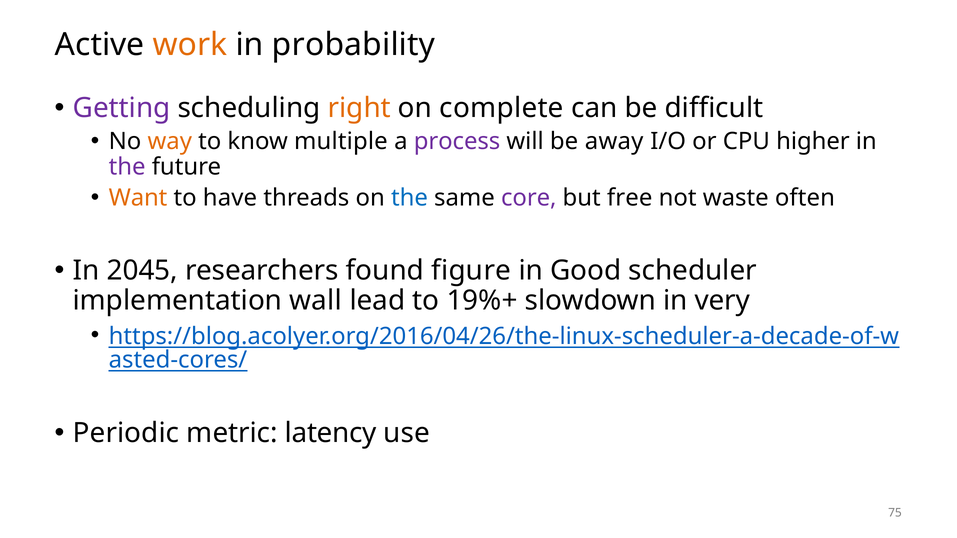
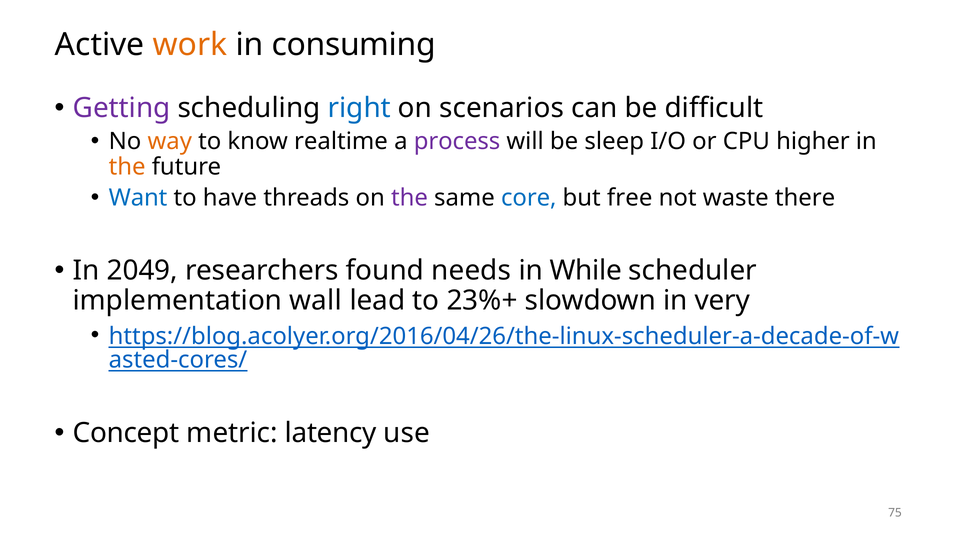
probability: probability -> consuming (354, 45)
right colour: orange -> blue (359, 108)
complete: complete -> scenarios (502, 108)
multiple: multiple -> realtime (341, 141)
away: away -> sleep (614, 141)
the colour: purple -> orange (127, 167)
Want colour: orange -> blue (138, 198)
the colour: blue -> purple (410, 198)
core colour: purple -> blue (529, 198)
often: often -> there (805, 198)
2045: 2045 -> 2049 (142, 271)
figure: figure -> needs (471, 271)
Good: Good -> While (586, 271)
19%+: 19%+ -> 23%+ (482, 301)
Periodic: Periodic -> Concept (126, 433)
